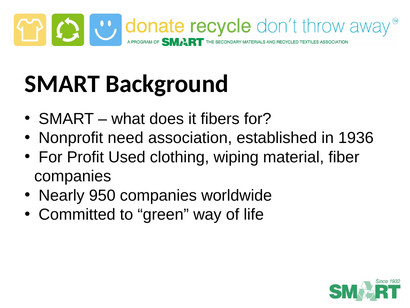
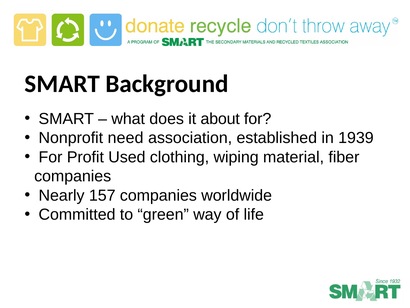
fibers: fibers -> about (220, 119)
1936: 1936 -> 1939 (356, 138)
950: 950 -> 157 (102, 195)
